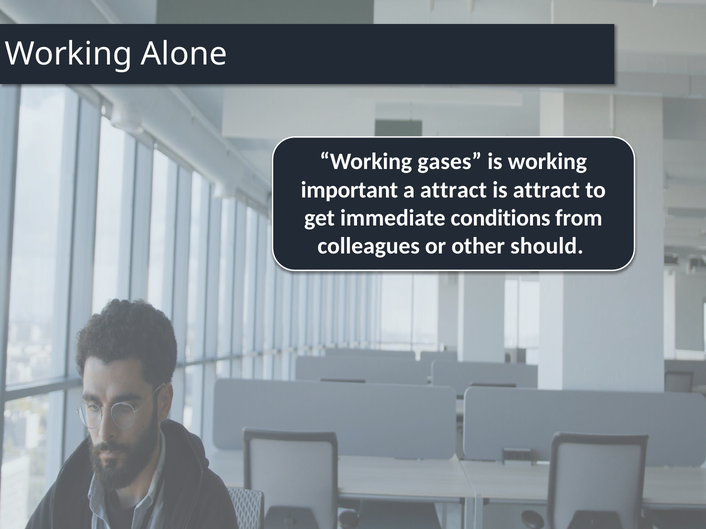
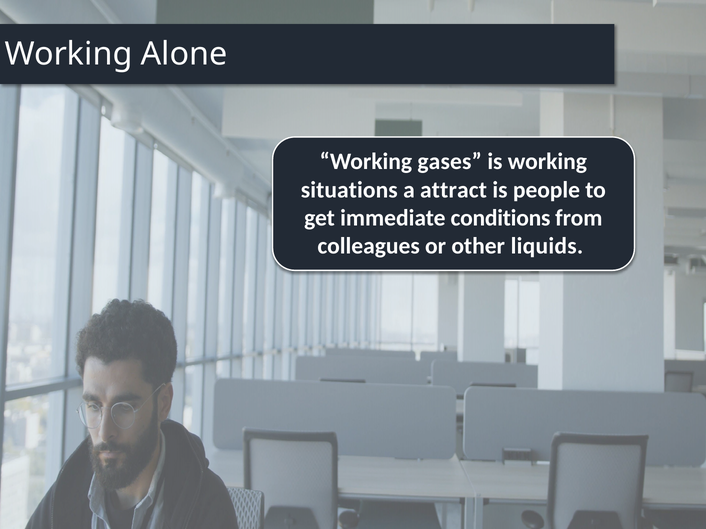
important: important -> situations (349, 190)
is attract: attract -> people (546, 190)
should: should -> liquids (547, 246)
